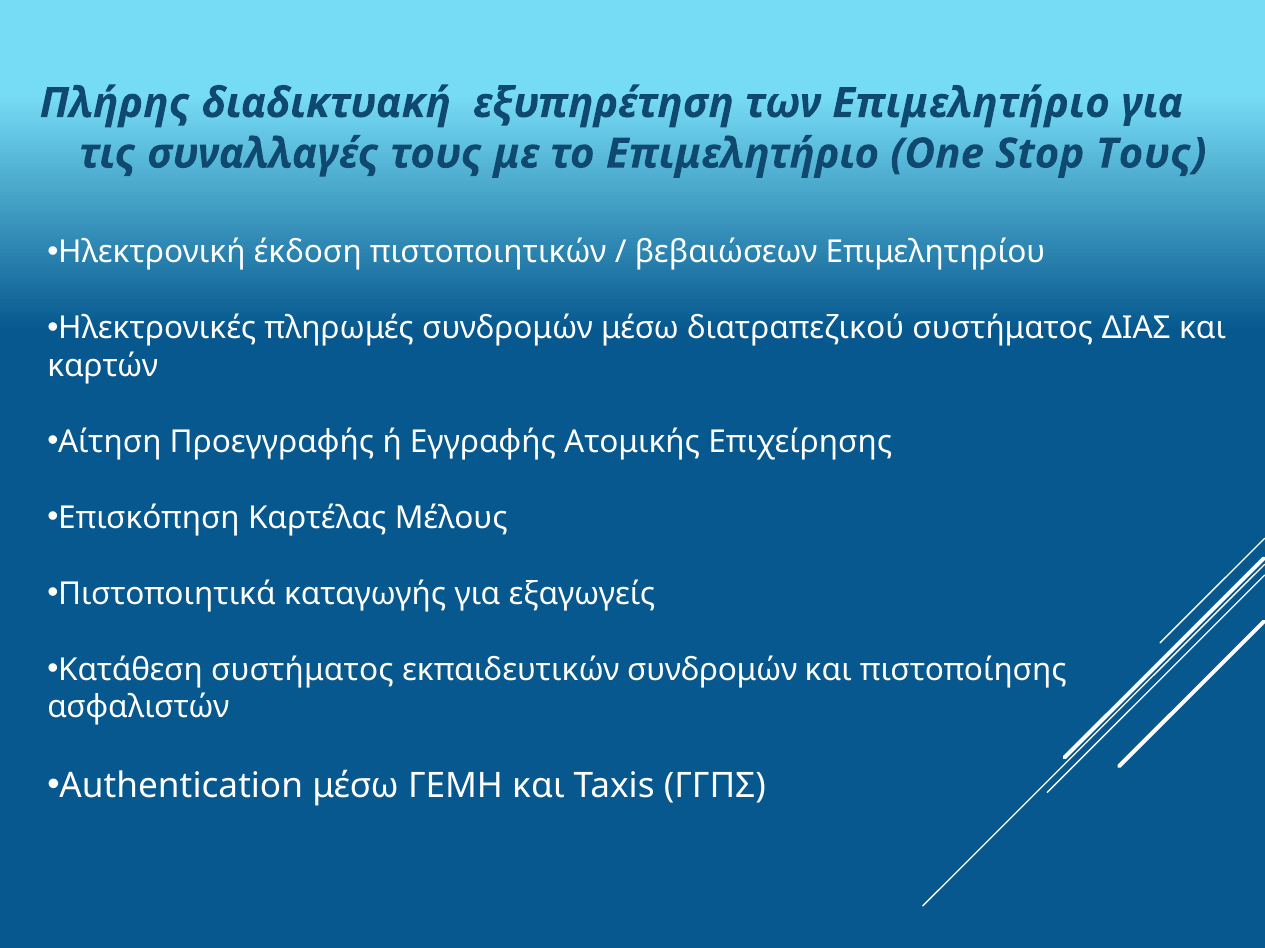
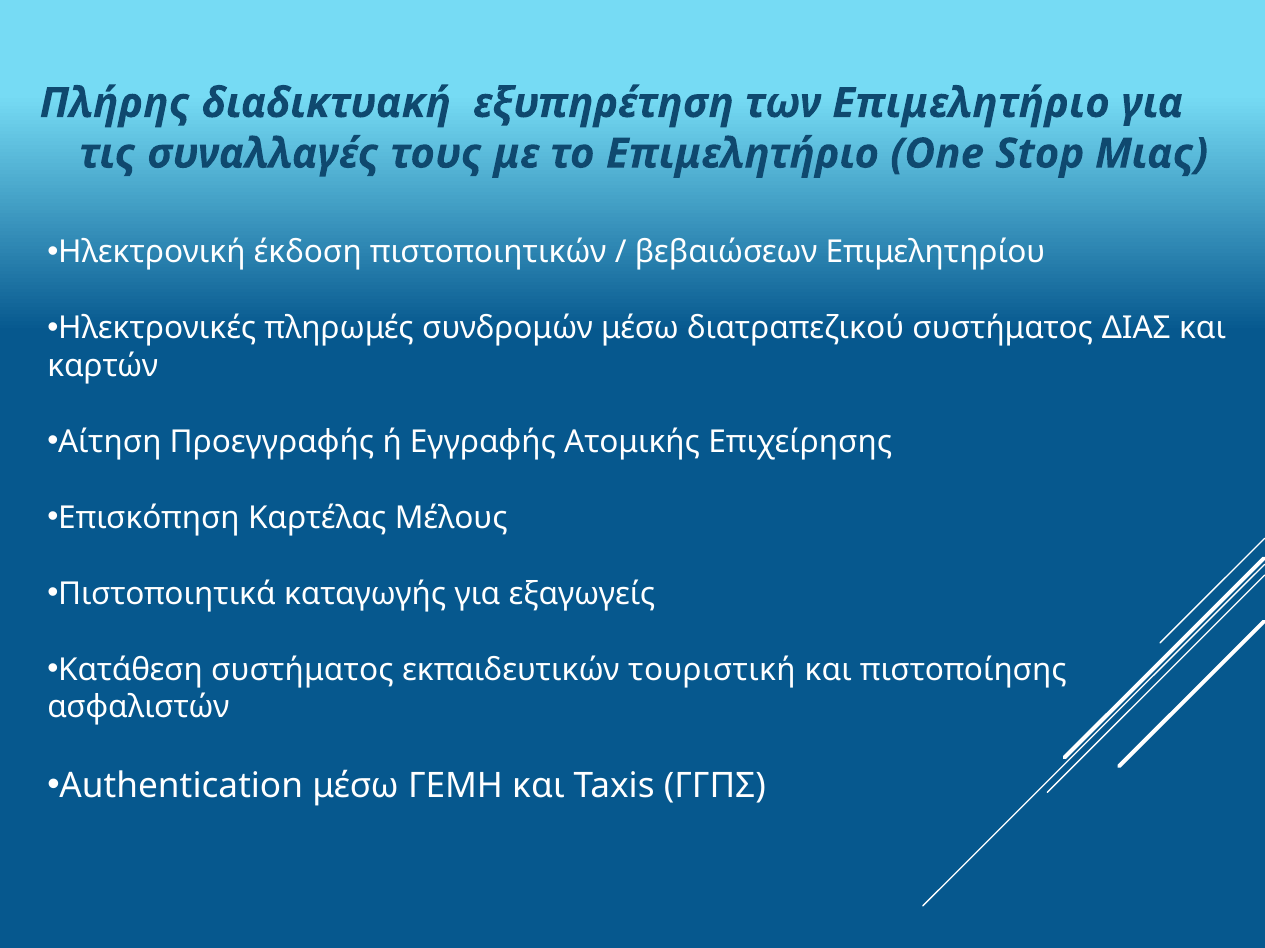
Stop Τους: Τους -> Μιας (1152, 154)
εκπαιδευτικών συνδρομών: συνδρομών -> τουριστική (712, 670)
